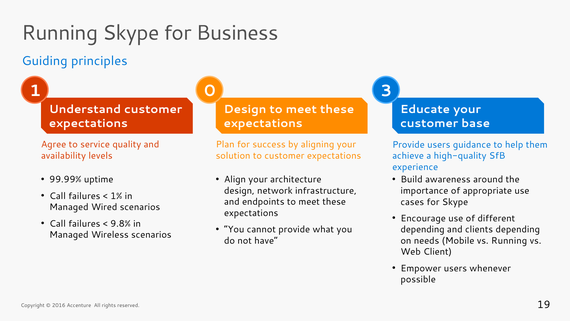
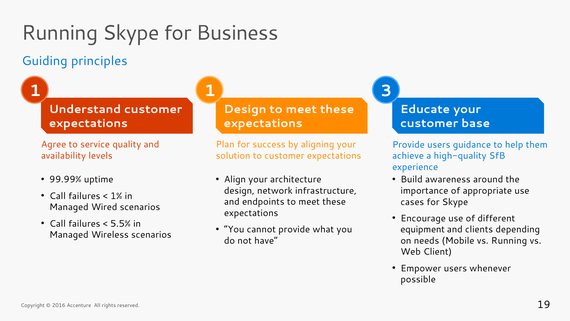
1 0: 0 -> 1 (210, 91)
9.8%: 9.8% -> 5.5% (120, 223)
depending: depending -> equipment (423, 229)
